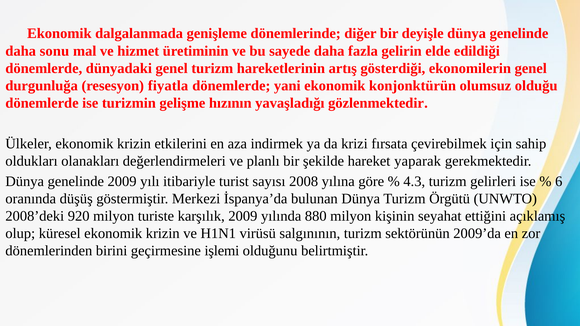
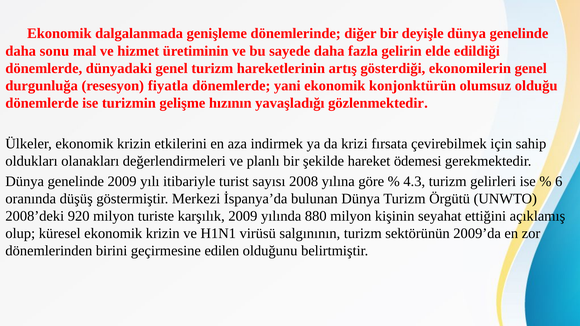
yaparak: yaparak -> ödemesi (418, 161)
işlemi: işlemi -> edilen (222, 251)
